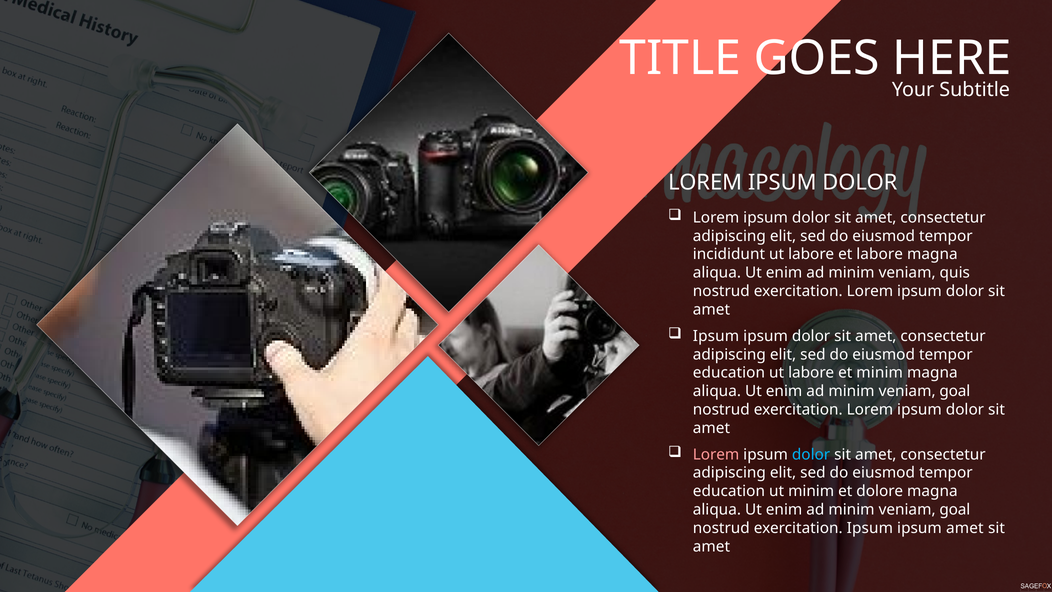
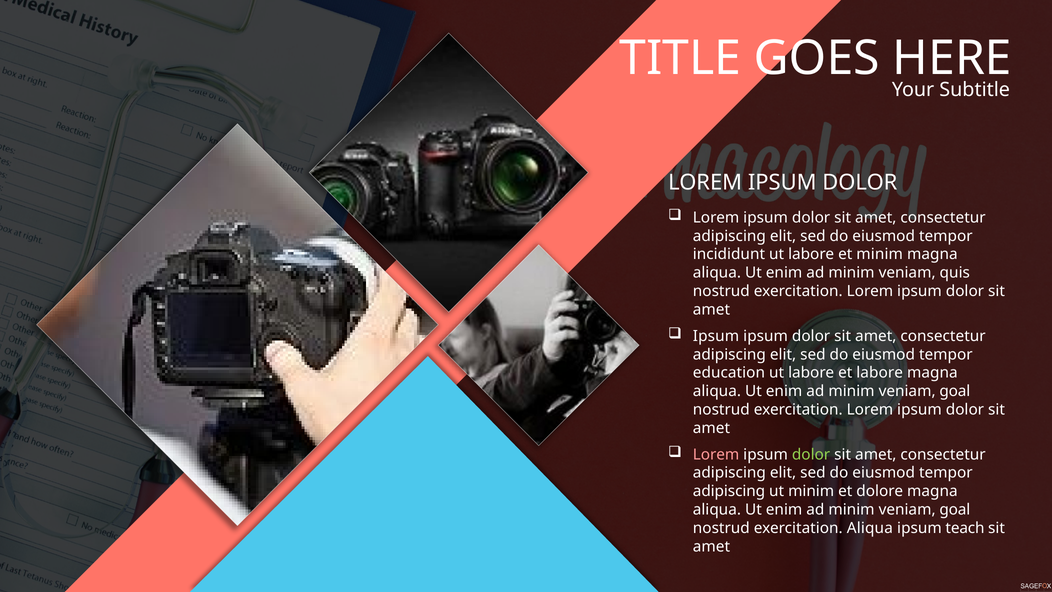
et labore: labore -> minim (880, 254)
et minim: minim -> labore (880, 373)
dolor colour: light blue -> light green (811, 454)
education: education -> adipiscing (729, 491)
exercitation Ipsum: Ipsum -> Aliqua (870, 528)
ipsum amet: amet -> teach (965, 528)
